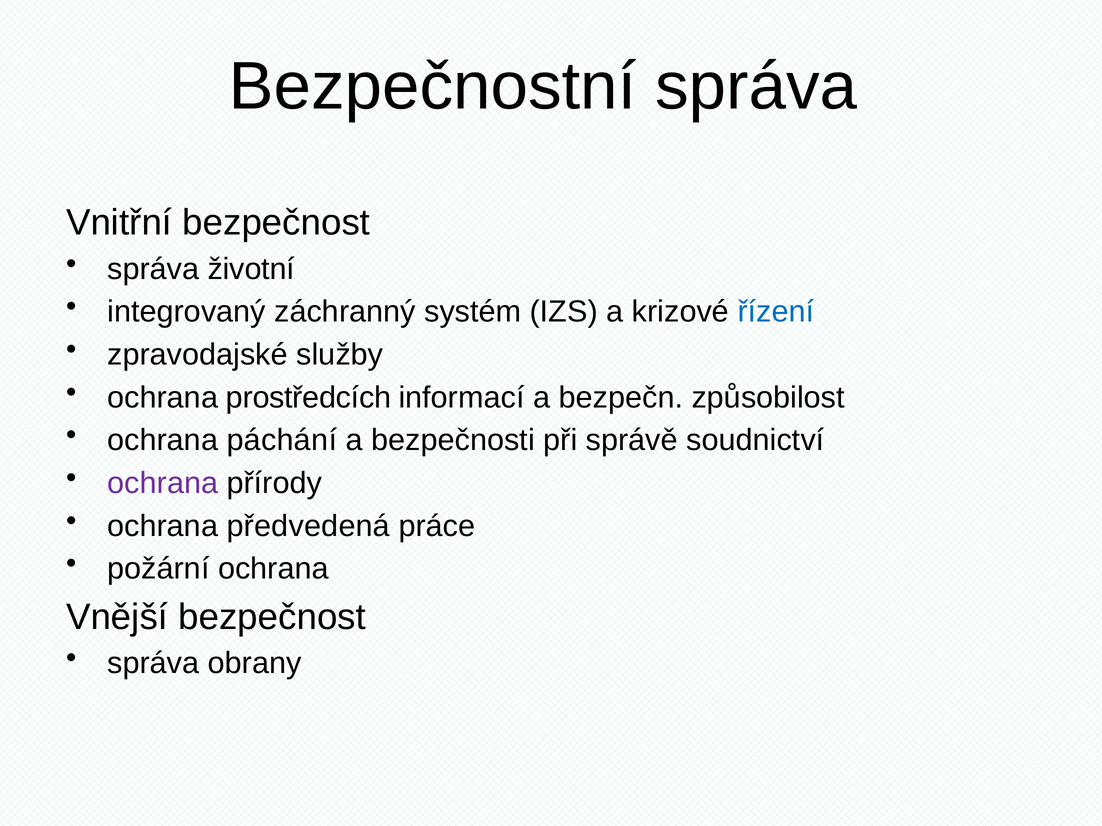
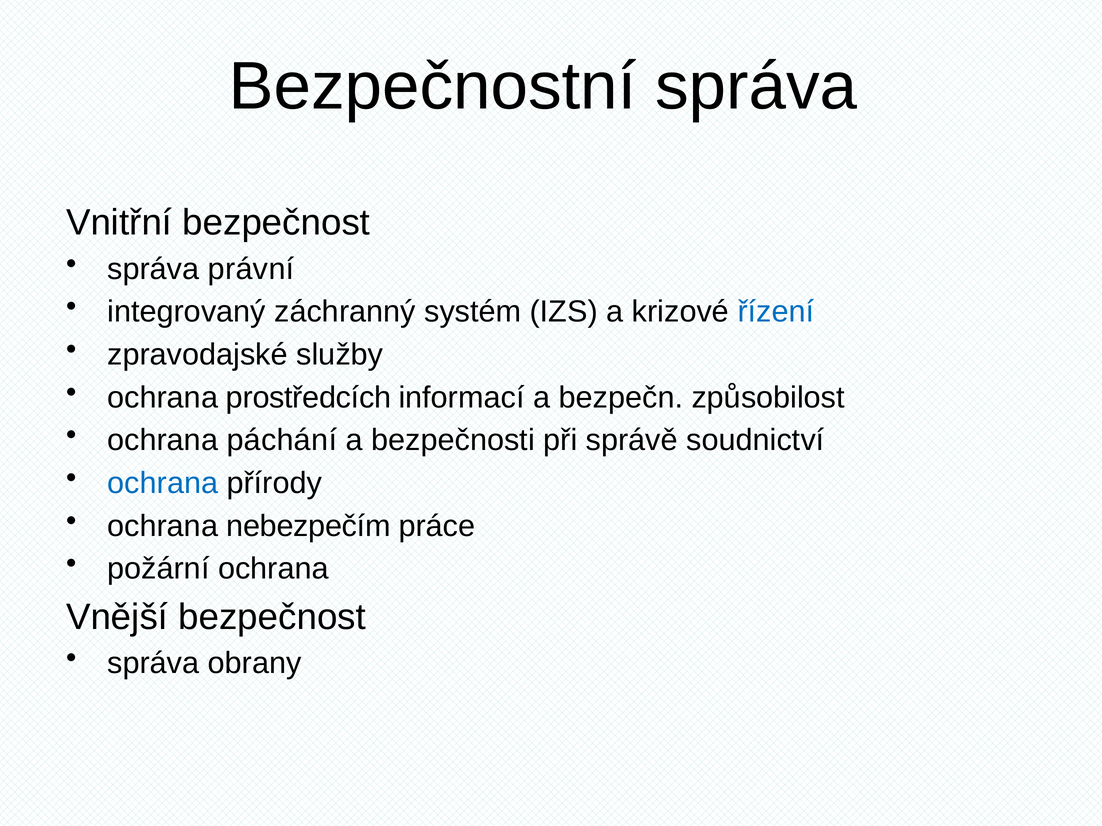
životní: životní -> právní (251, 269)
ochrana colour: purple -> blue (163, 483)
předvedená: předvedená -> nebezpečím (308, 526)
